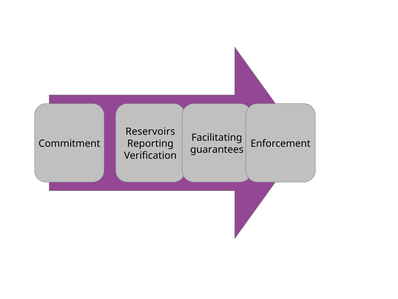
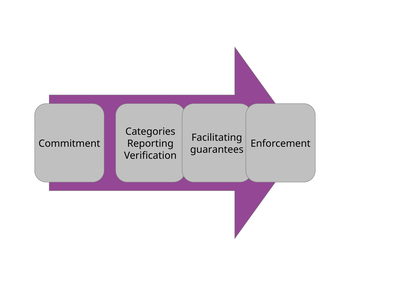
Reservoirs: Reservoirs -> Categories (150, 131)
